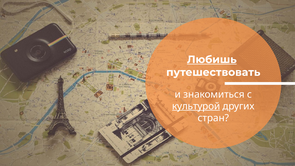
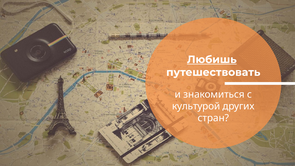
культурой underline: present -> none (196, 106)
